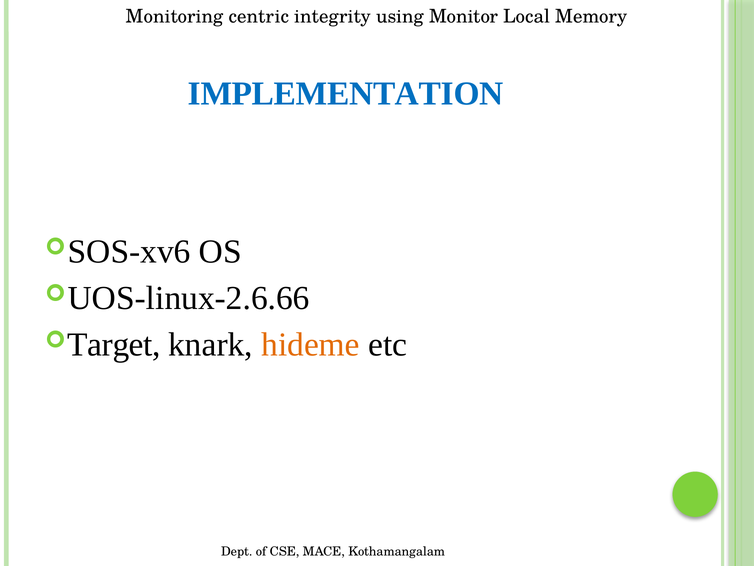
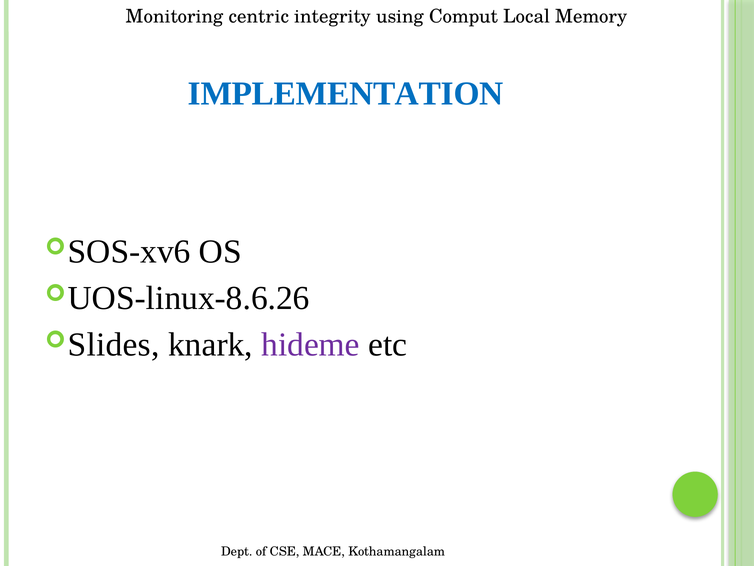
Monitor: Monitor -> Comput (464, 16)
UOS-linux-2.6.66: UOS-linux-2.6.66 -> UOS-linux-8.6.26 (189, 298)
Target: Target -> Slides (114, 344)
hideme colour: orange -> purple (311, 344)
